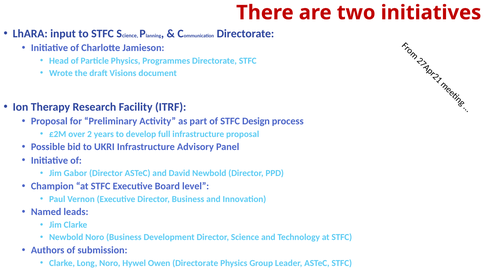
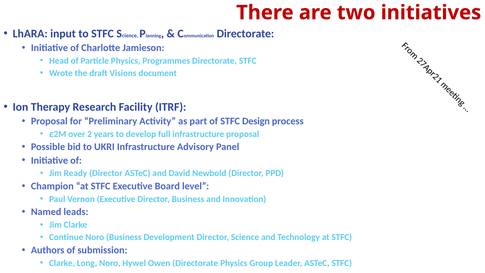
Gabor: Gabor -> Ready (75, 173)
Newbold: Newbold -> Continue (66, 237)
